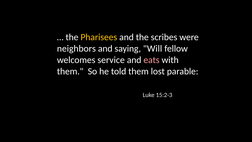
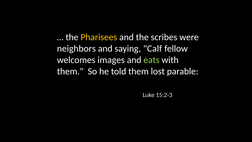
Will: Will -> Calf (153, 49)
service: service -> images (111, 60)
eats colour: pink -> light green (151, 60)
